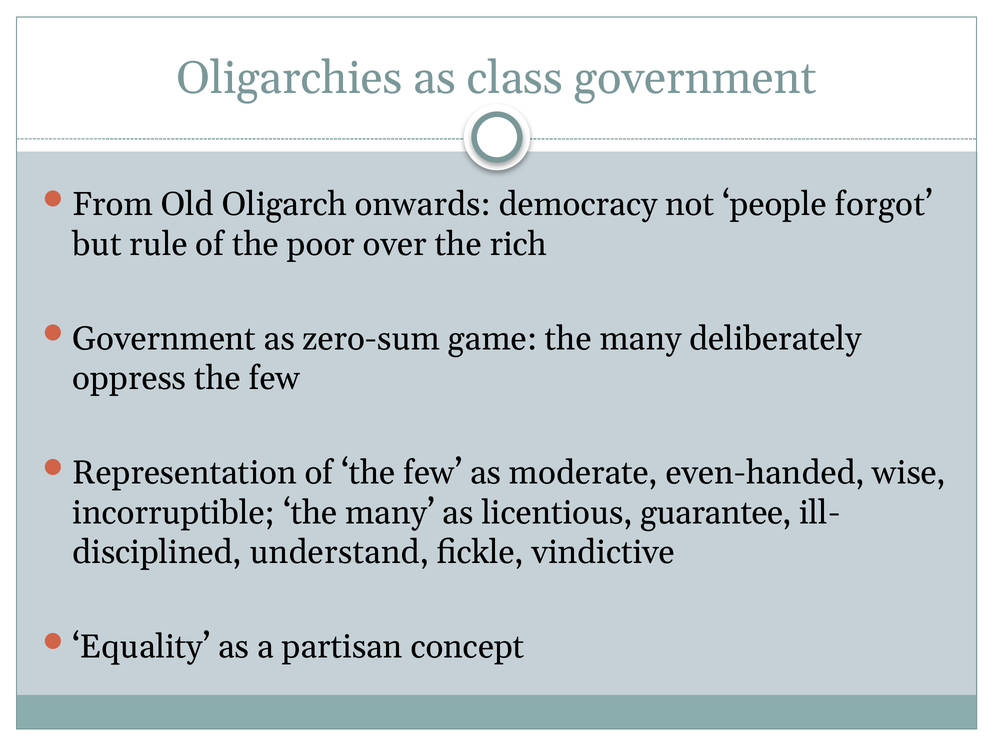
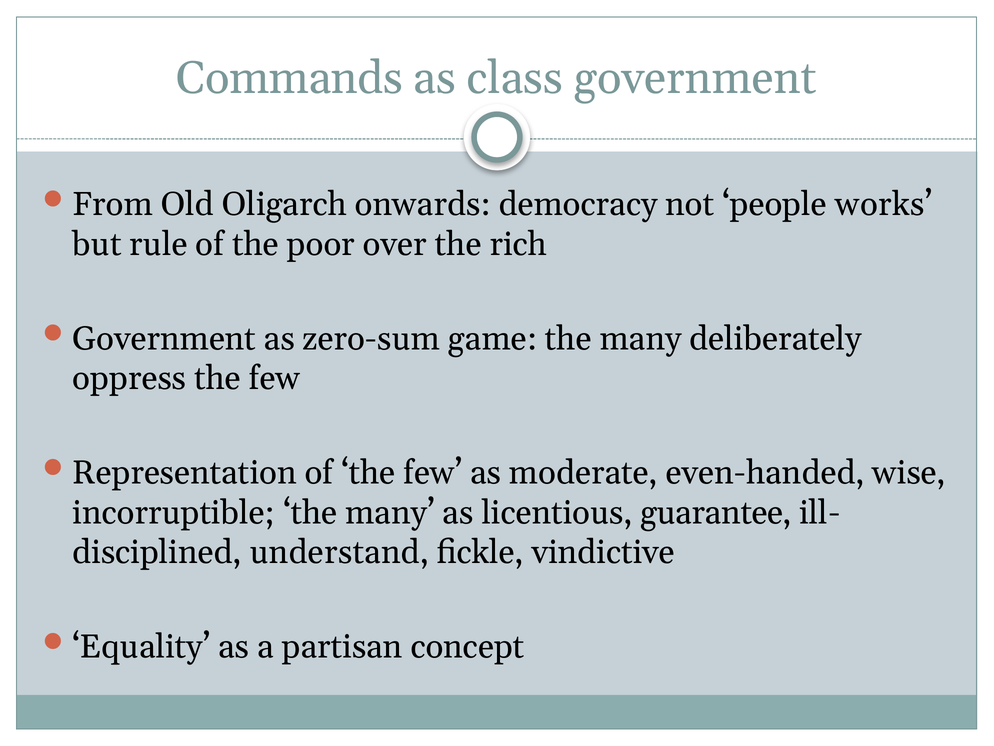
Oligarchies: Oligarchies -> Commands (290, 78)
forgot: forgot -> works (884, 204)
